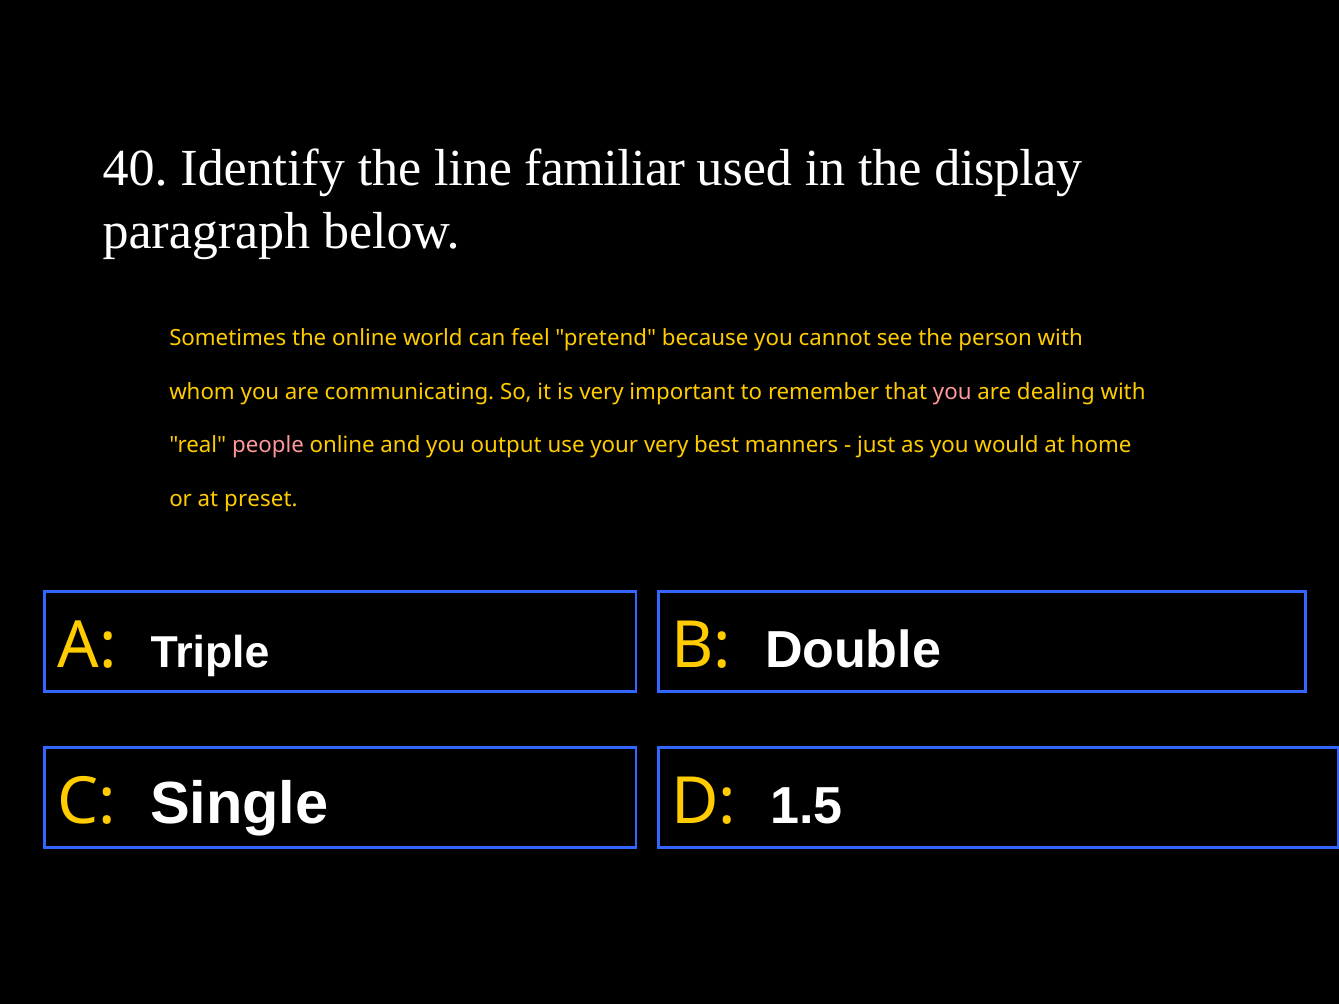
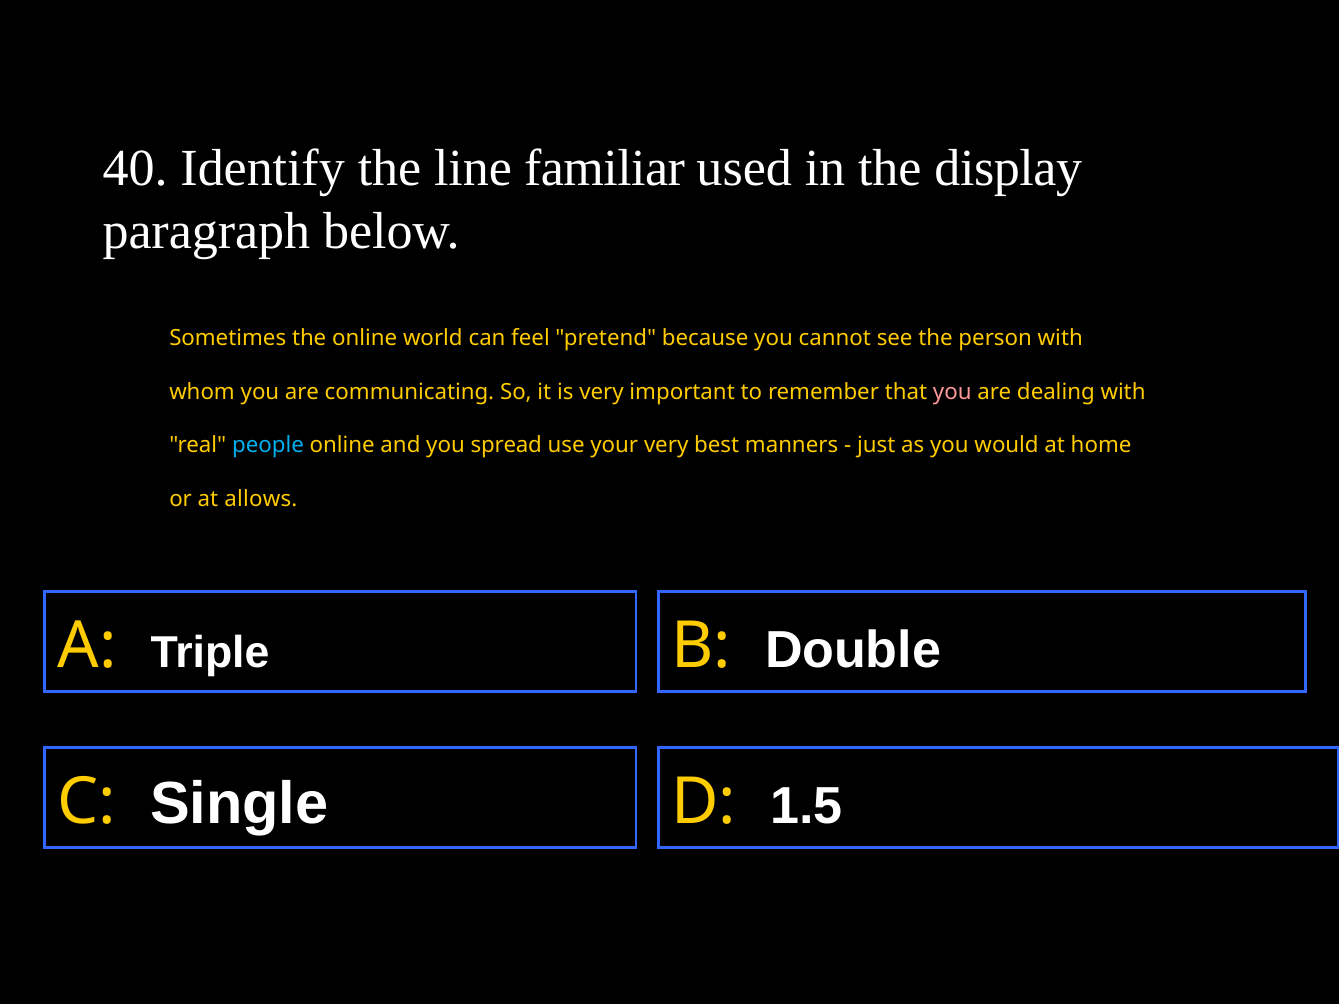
people colour: pink -> light blue (268, 445)
output: output -> spread (506, 445)
preset: preset -> allows (261, 499)
